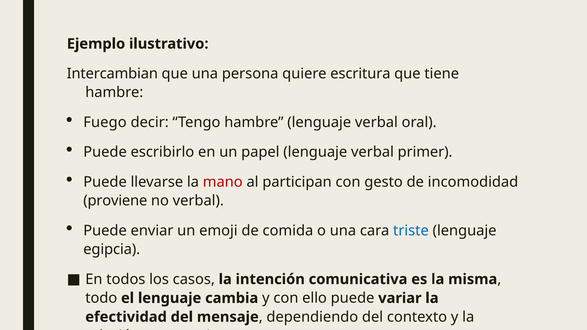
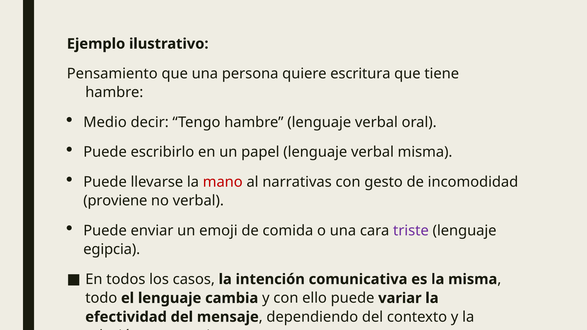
Intercambian: Intercambian -> Pensamiento (112, 74)
Fuego: Fuego -> Medio (105, 122)
verbal primer: primer -> misma (425, 152)
participan: participan -> narrativas (297, 182)
triste colour: blue -> purple (411, 231)
